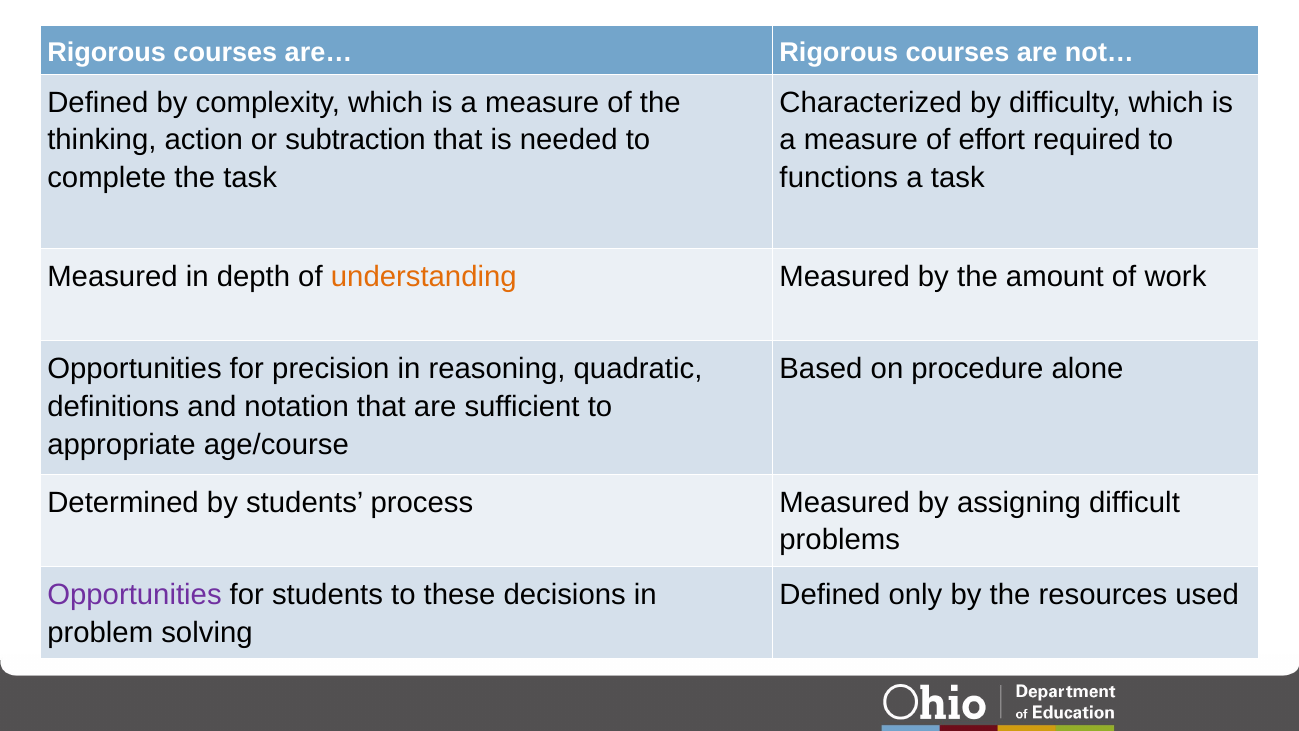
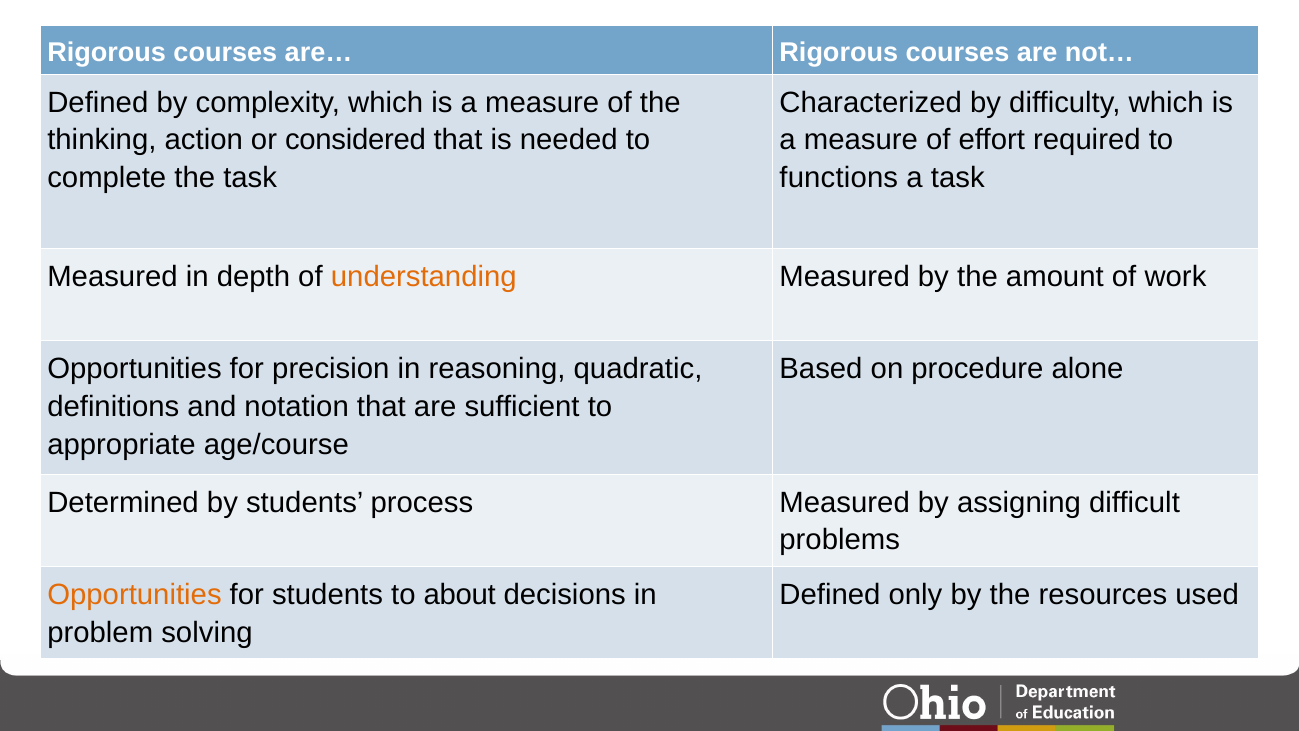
subtraction: subtraction -> considered (355, 140)
Opportunities colour: purple -> orange (135, 595)
these: these -> about (460, 595)
